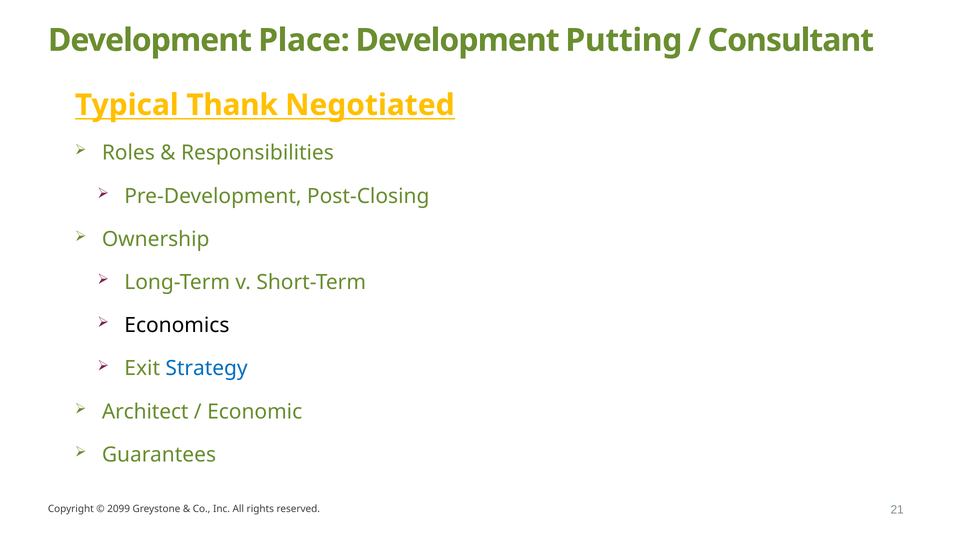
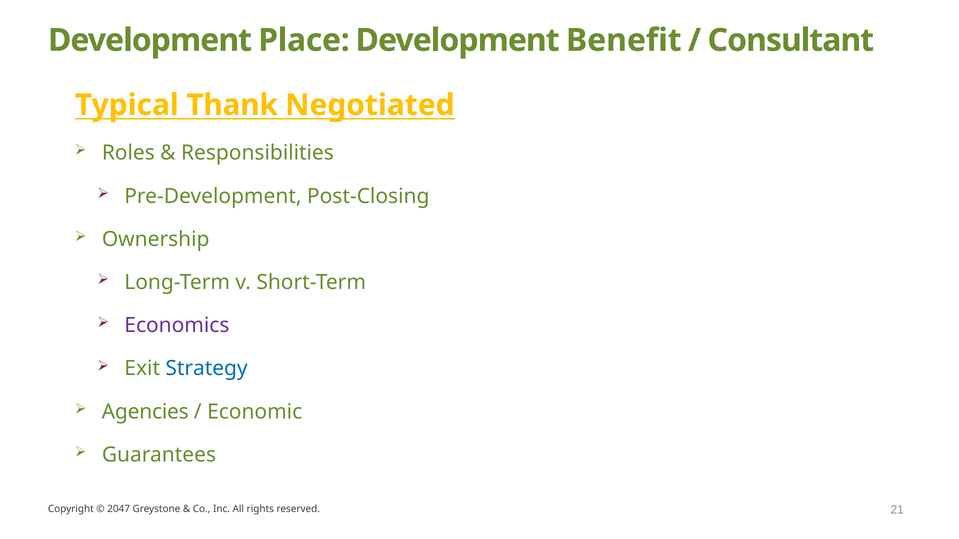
Putting: Putting -> Benefit (624, 40)
Economics colour: black -> purple (177, 326)
Architect: Architect -> Agencies (145, 412)
2099: 2099 -> 2047 (119, 509)
